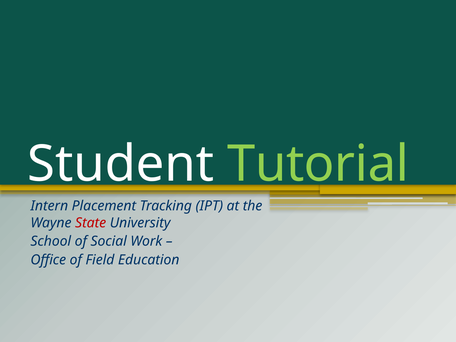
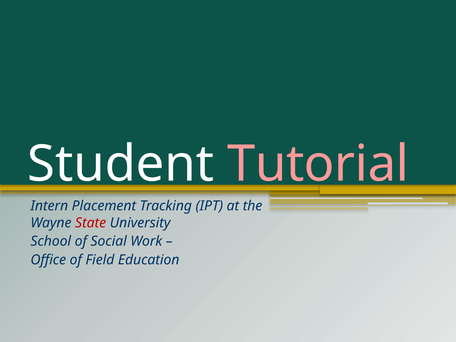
Tutorial colour: light green -> pink (318, 164)
